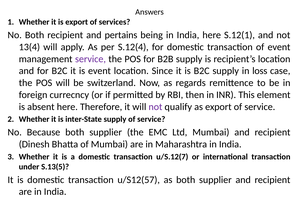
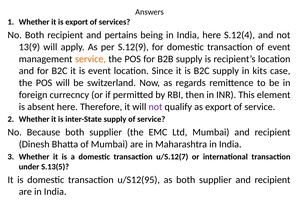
S.12(1: S.12(1 -> S.12(4 (239, 35)
13(4: 13(4 -> 13(9 (29, 47)
S.12(4: S.12(4 -> S.12(9 (133, 47)
service colour: purple -> orange (90, 59)
loss: loss -> kits (260, 71)
u/S12(57: u/S12(57 -> u/S12(95 (139, 180)
